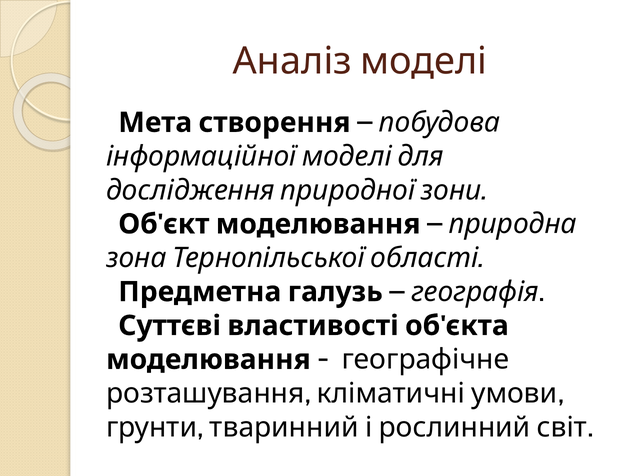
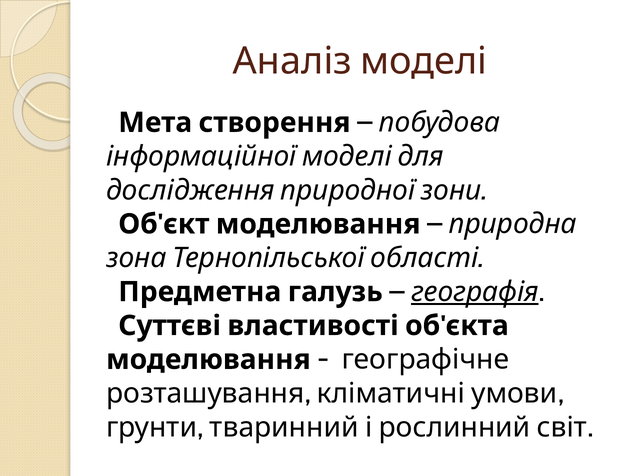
географія underline: none -> present (475, 292)
